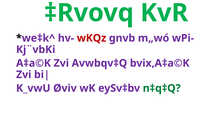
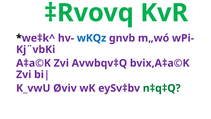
wKQz colour: red -> blue (92, 38)
